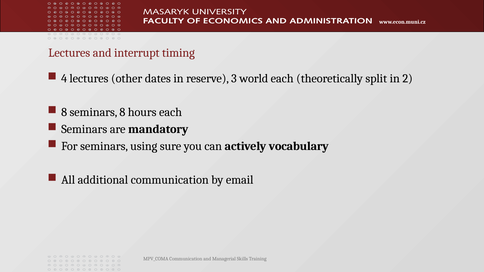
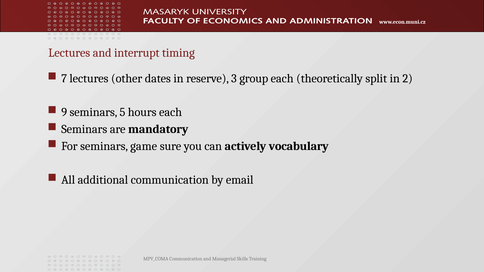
4: 4 -> 7 (64, 78)
world: world -> group (254, 78)
8: 8 -> 9 (64, 112)
seminars 8: 8 -> 5 (122, 112)
using: using -> game (144, 146)
